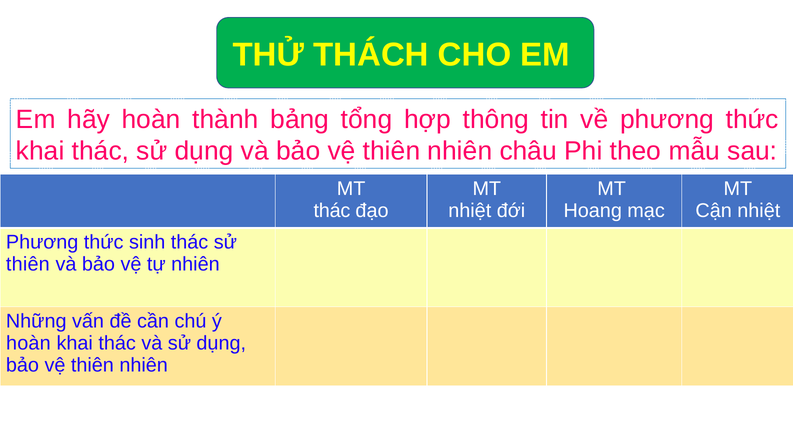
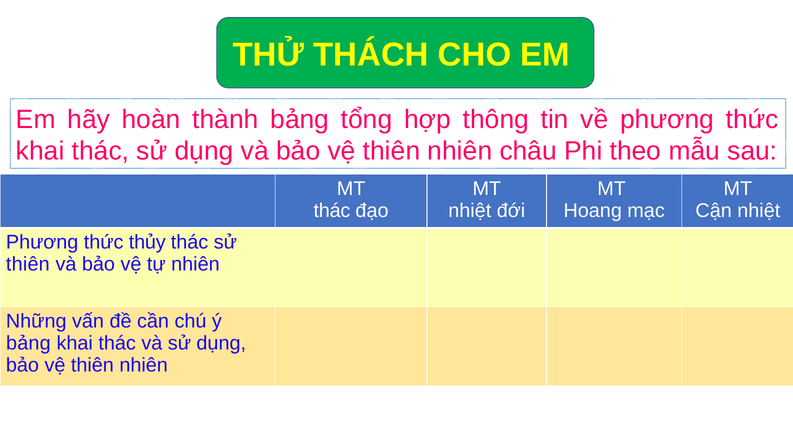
sinh: sinh -> thủy (147, 242)
hoàn: hoàn -> bảng (28, 343)
